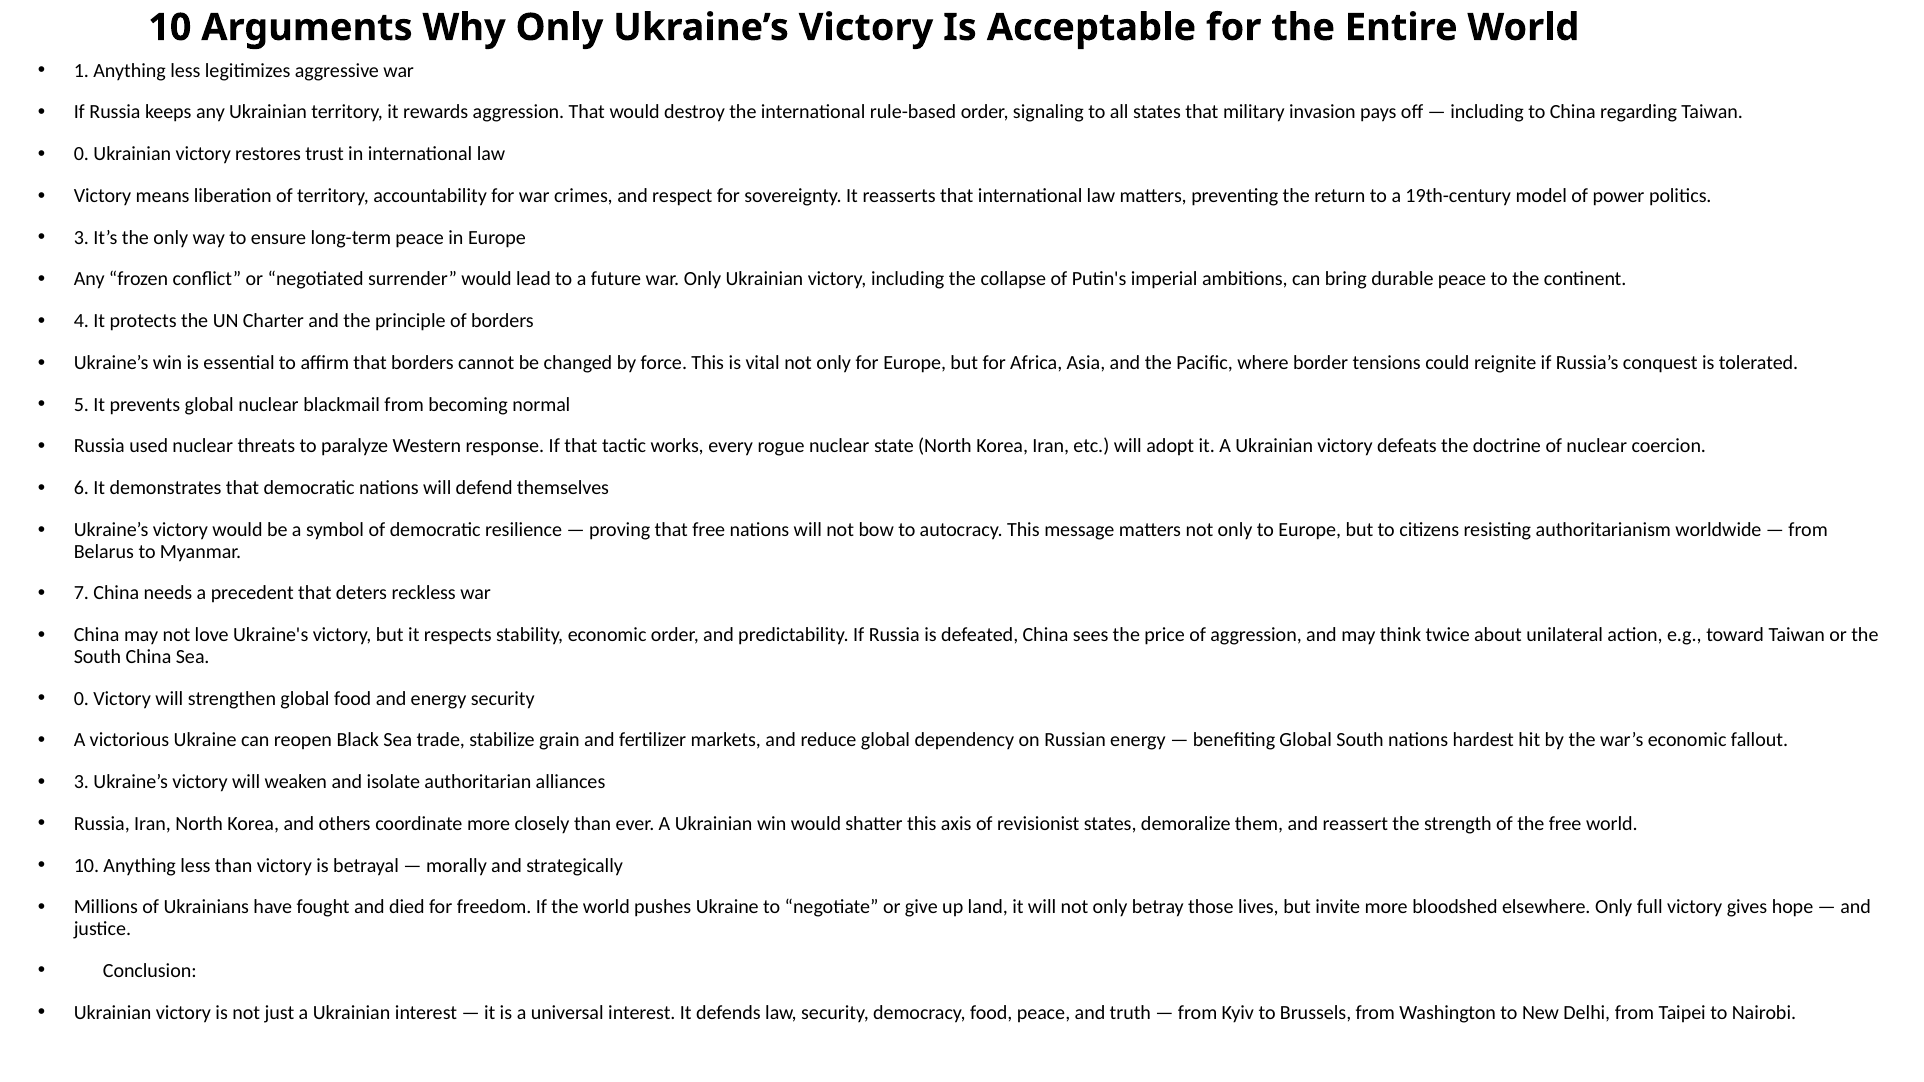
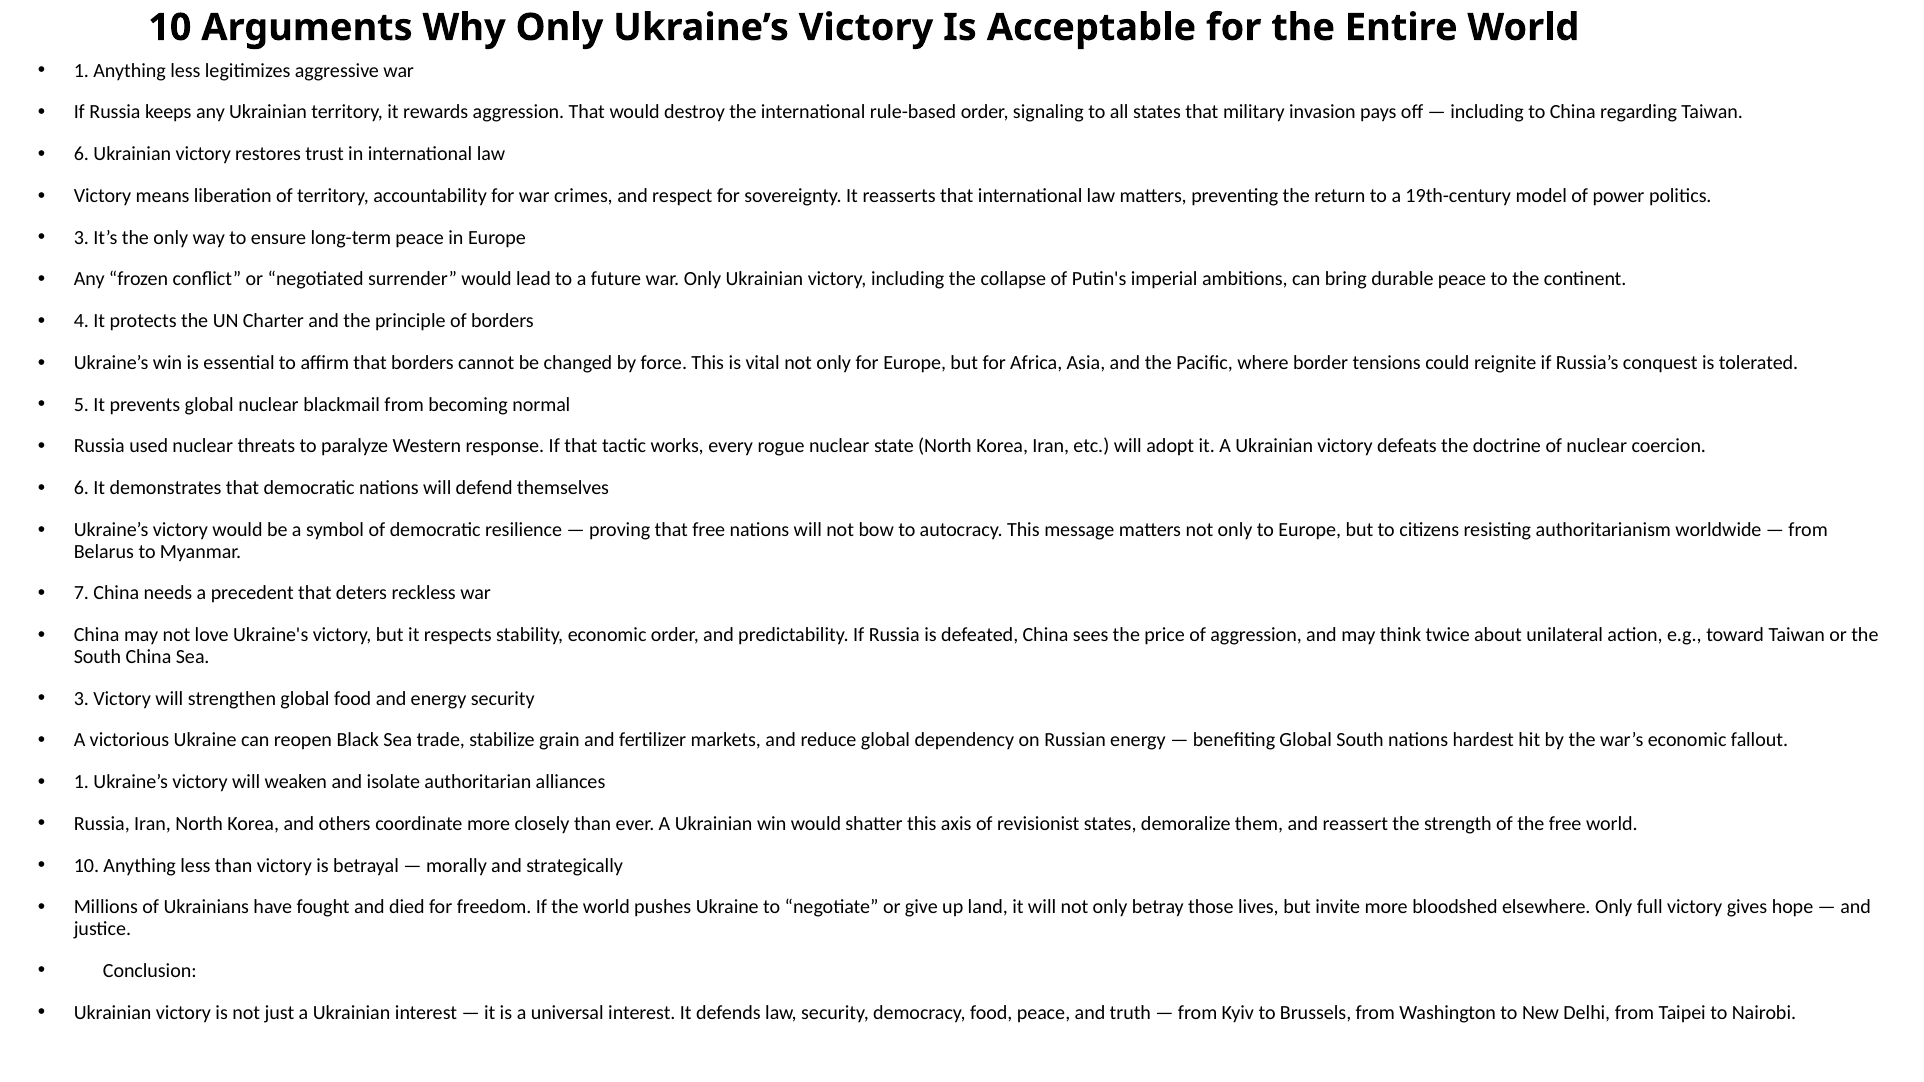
0: 0 -> 6 (81, 154)
0: 0 -> 3 (81, 699)
3: 3 -> 1 (81, 782)
